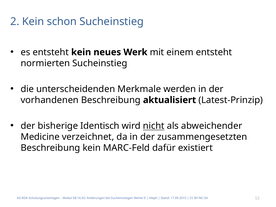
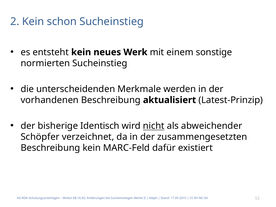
einem entsteht: entsteht -> sonstige (214, 52)
Medicine: Medicine -> Schöpfer (40, 137)
